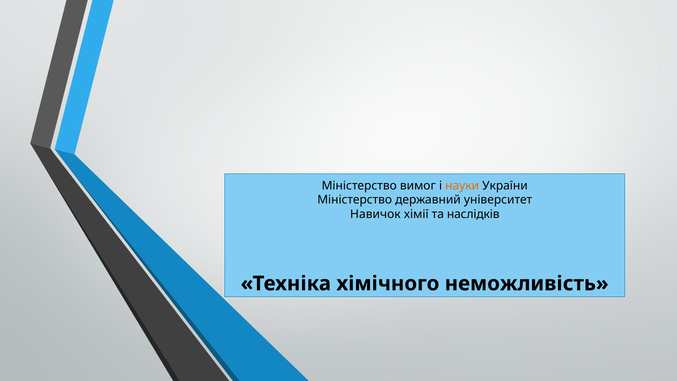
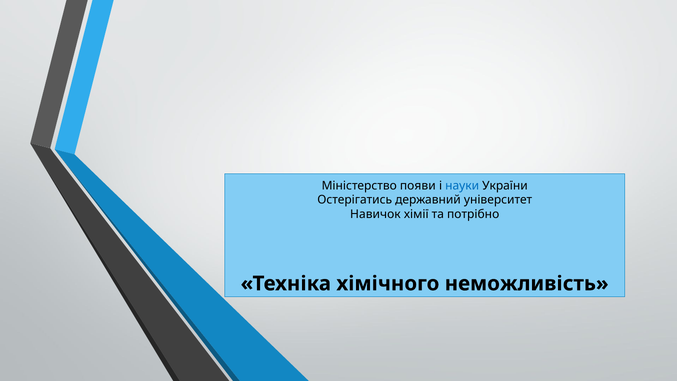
вимог: вимог -> появи (418, 186)
науки colour: orange -> blue (462, 186)
Міністерство: Міністерство -> Остерігатись (355, 200)
наслідків: наслідків -> потрібно (473, 214)
